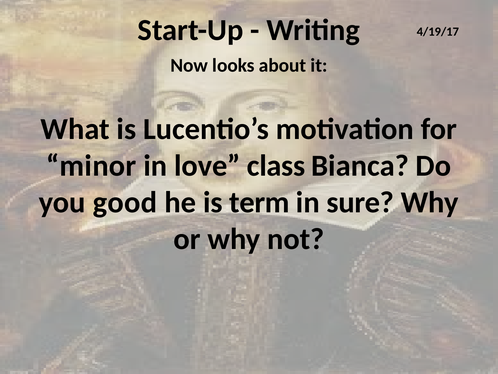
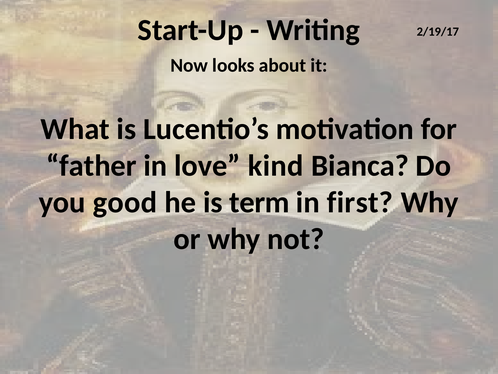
4/19/17: 4/19/17 -> 2/19/17 (438, 32)
minor: minor -> father (91, 166)
class: class -> kind (276, 166)
sure: sure -> first (360, 202)
